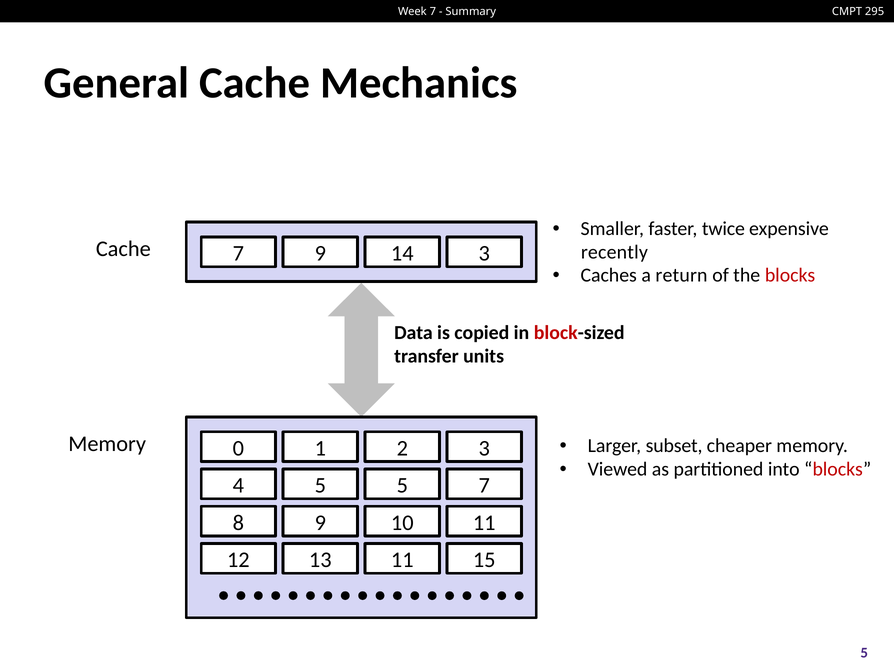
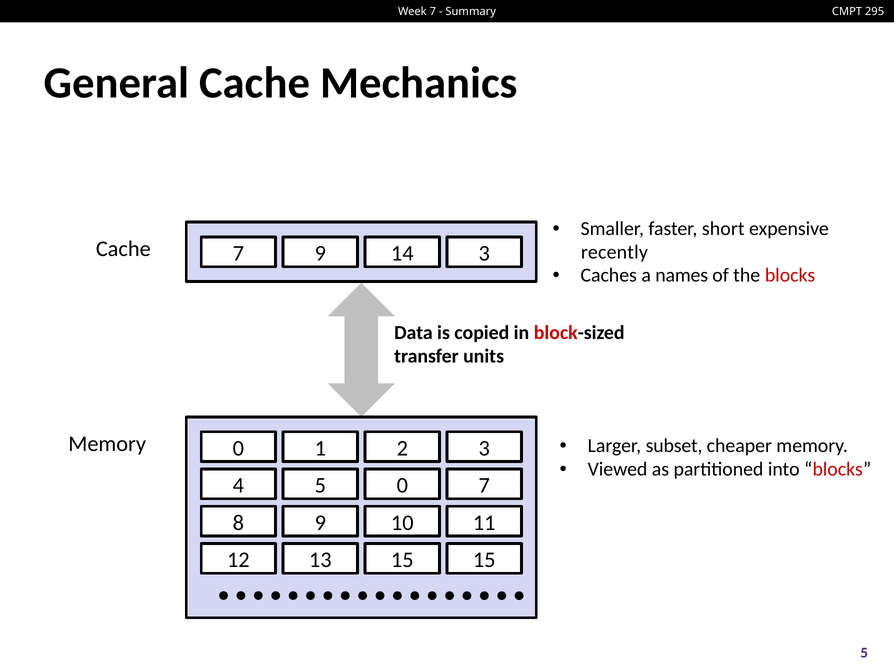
twice: twice -> short (723, 229)
return: return -> names (682, 276)
5 5: 5 -> 0 (402, 486)
13 11: 11 -> 15 (402, 560)
